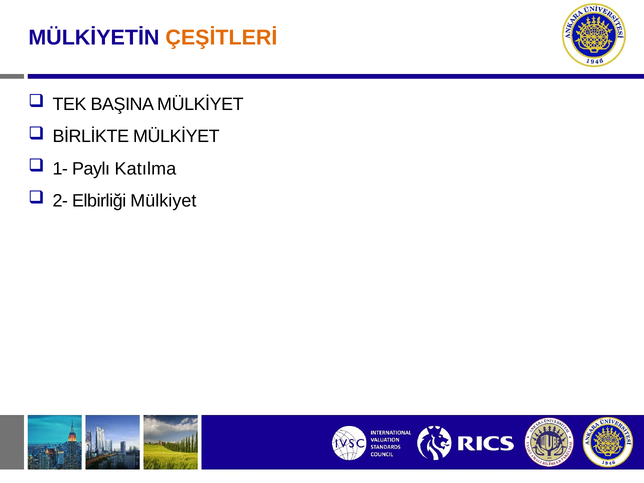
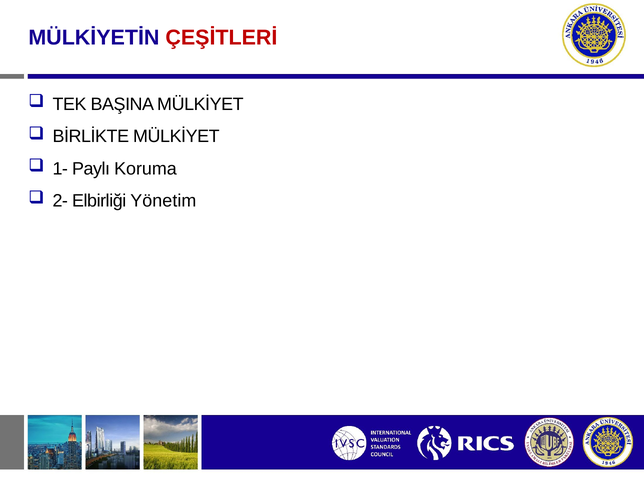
ÇEŞİTLERİ colour: orange -> red (221, 37)
Katılma: Katılma -> Koruma (145, 169)
Mülkiyet: Mülkiyet -> Yönetim (163, 201)
